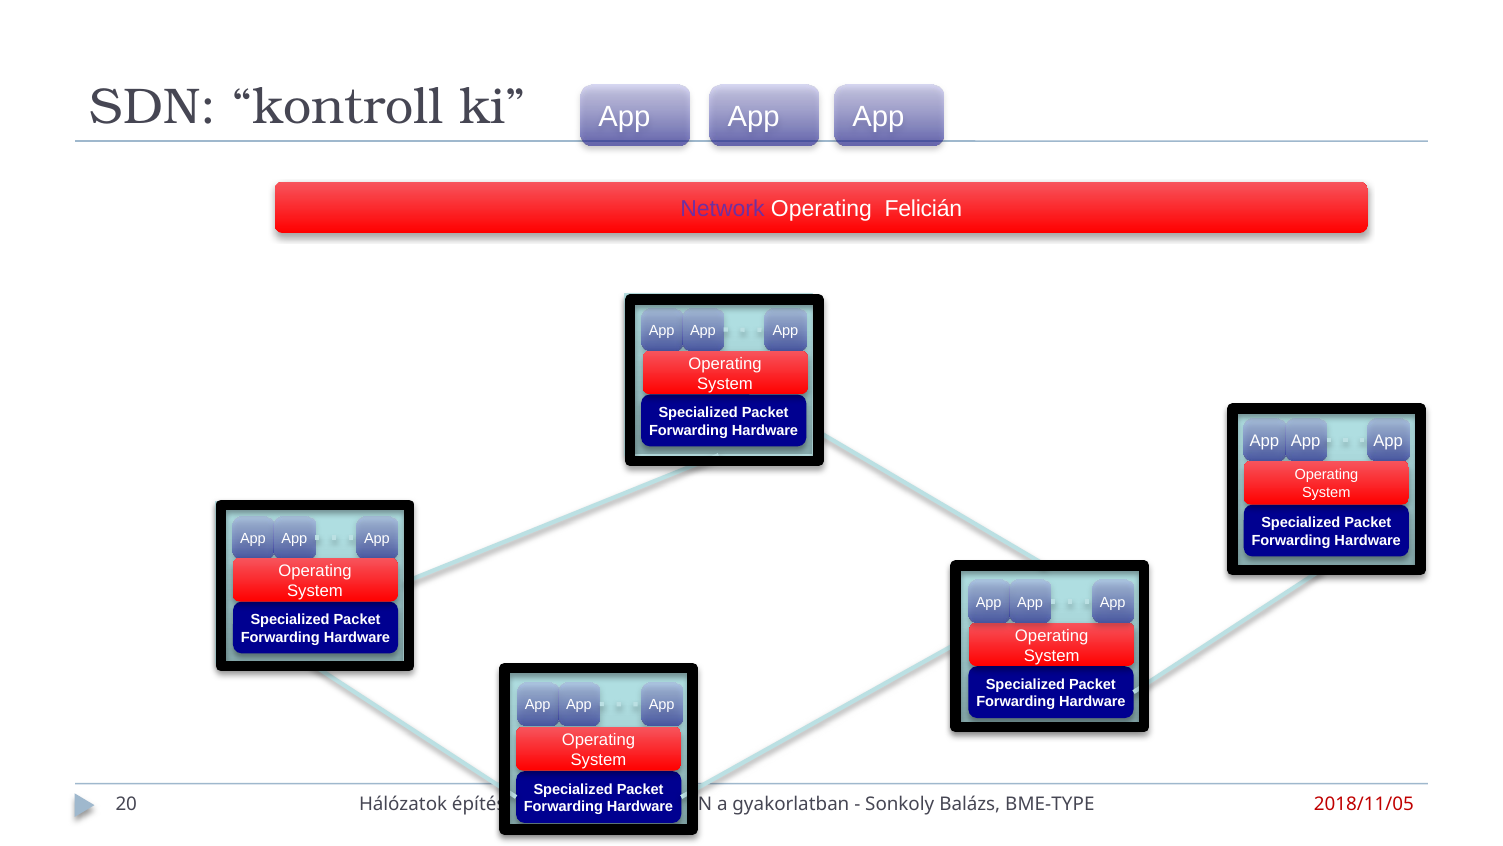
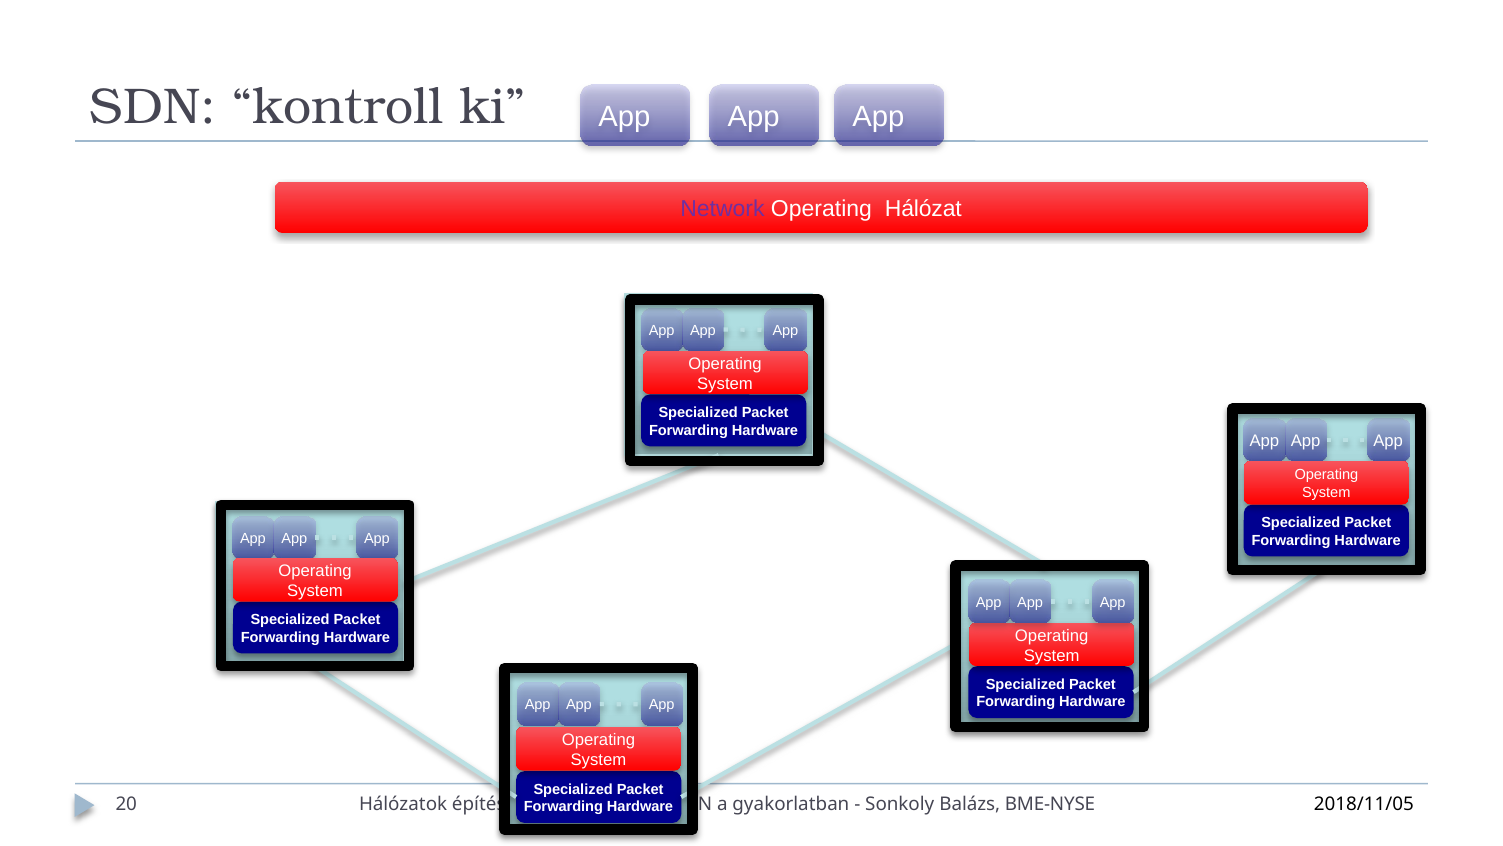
Felicián: Felicián -> Hálózat (923, 209)
BME-TYPE: BME-TYPE -> BME-NYSE (1050, 804)
2018/11/05 colour: red -> black (1364, 804)
